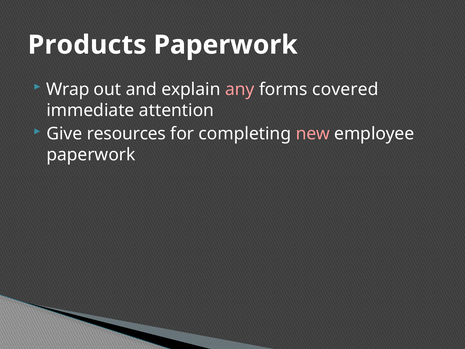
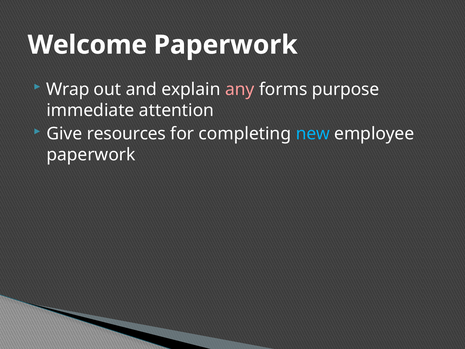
Products: Products -> Welcome (87, 45)
covered: covered -> purpose (346, 89)
new colour: pink -> light blue (313, 134)
